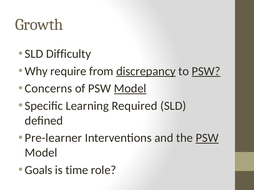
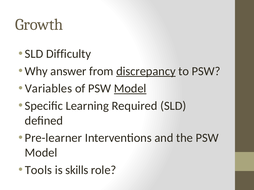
require: require -> answer (68, 71)
PSW underline: present -> none (206, 71)
Concerns: Concerns -> Variables (48, 89)
PSW underline: present -> none (207, 138)
Goals: Goals -> Tools (38, 170)
time: time -> skills (77, 170)
